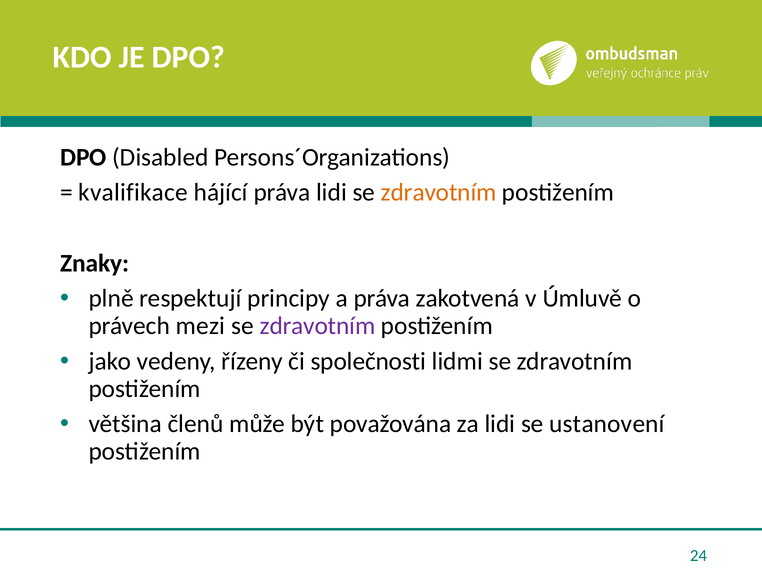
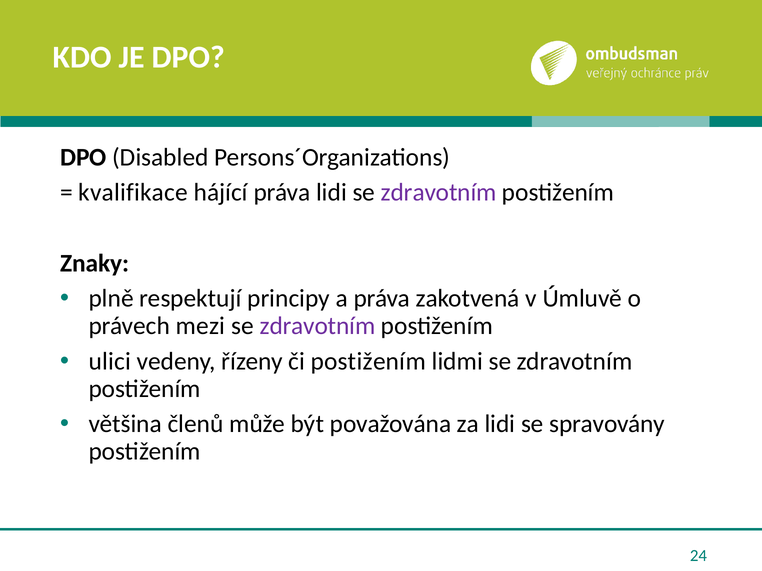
zdravotním colour: orange -> purple (439, 193)
jako: jako -> ulici (110, 362)
či společnosti: společnosti -> postižením (368, 362)
ustanovení: ustanovení -> spravovány (607, 424)
